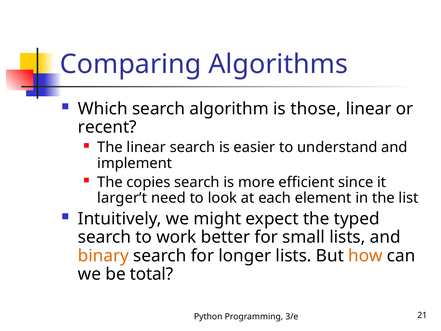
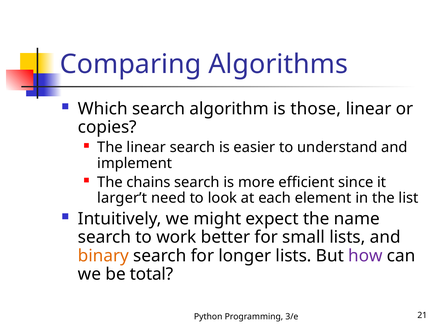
recent: recent -> copies (107, 127)
copies: copies -> chains (149, 182)
typed: typed -> name (357, 219)
how colour: orange -> purple (365, 256)
